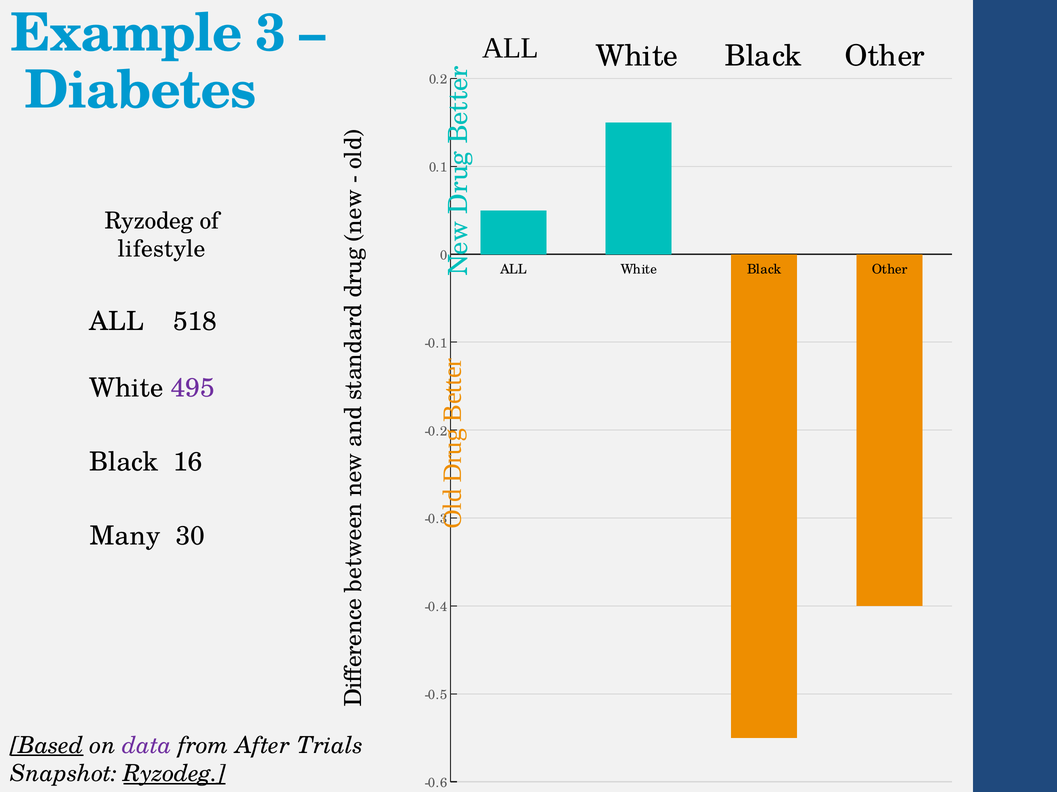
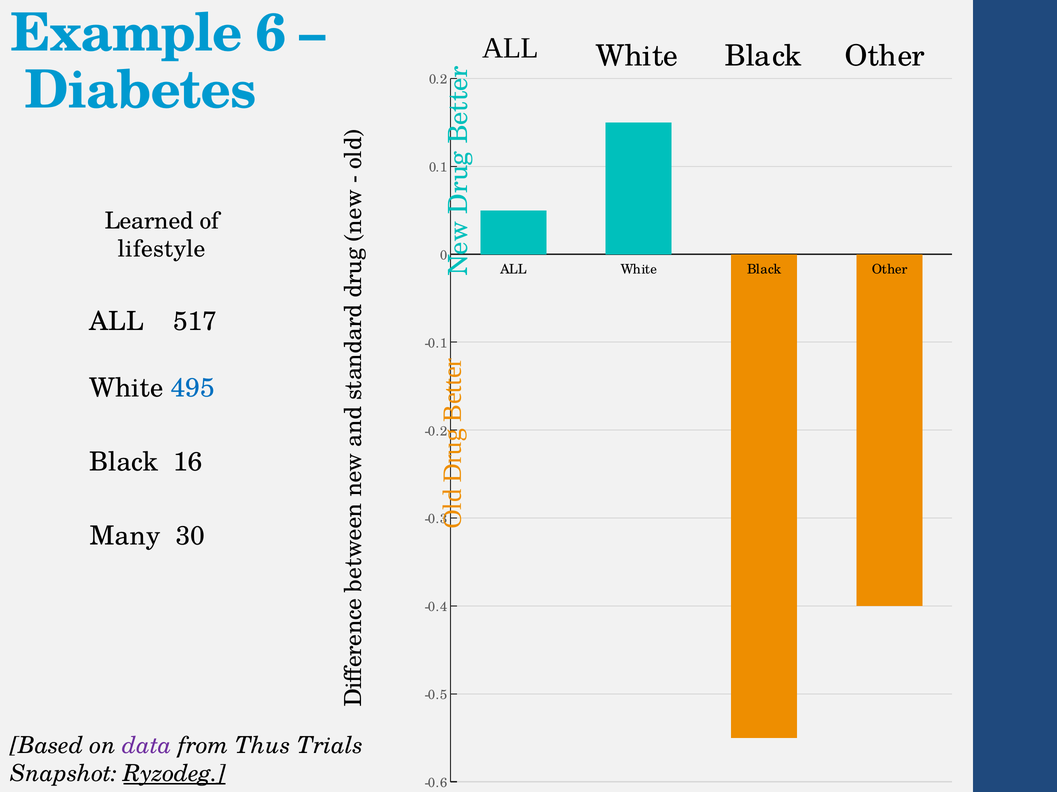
3: 3 -> 6 (271, 33)
Ryzodeg: Ryzodeg -> Learned (149, 221)
518: 518 -> 517 (195, 322)
495 colour: purple -> blue (193, 389)
Based underline: present -> none (47, 746)
After: After -> Thus (263, 746)
